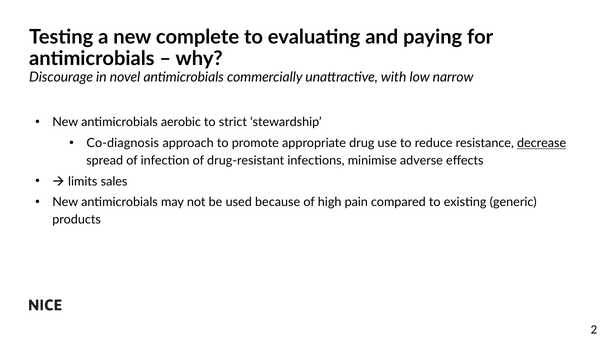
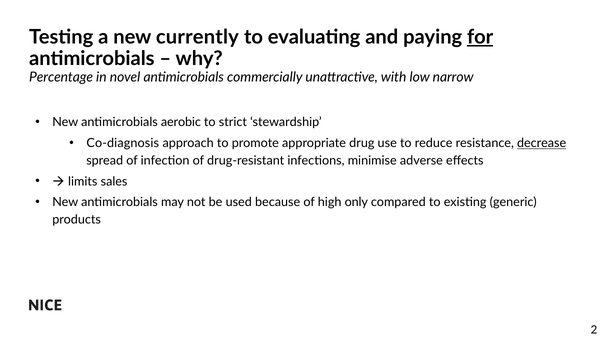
complete: complete -> currently (197, 37)
for underline: none -> present (480, 37)
Discourage: Discourage -> Percentage (61, 77)
pain: pain -> only (356, 203)
